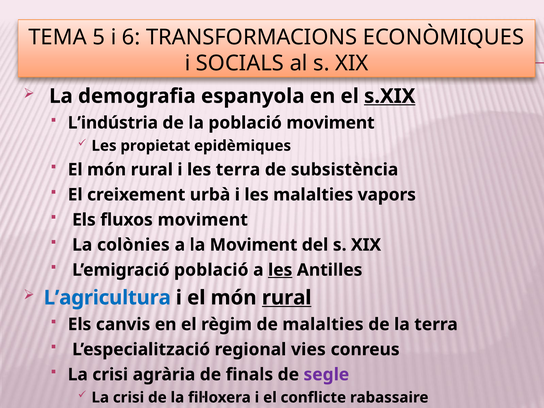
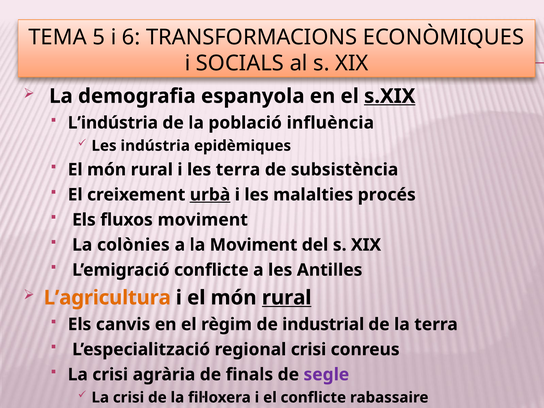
població moviment: moviment -> influència (330, 123)
propietat: propietat -> indústria (155, 146)
urbà underline: none -> present (210, 195)
vapors: vapors -> procés (387, 195)
L’emigració població: població -> conflicte (211, 270)
les underline: present -> none (280, 270)
L’agricultura colour: blue -> orange (107, 298)
de malalties: malalties -> industrial (323, 324)
regional vies: vies -> crisi (309, 349)
